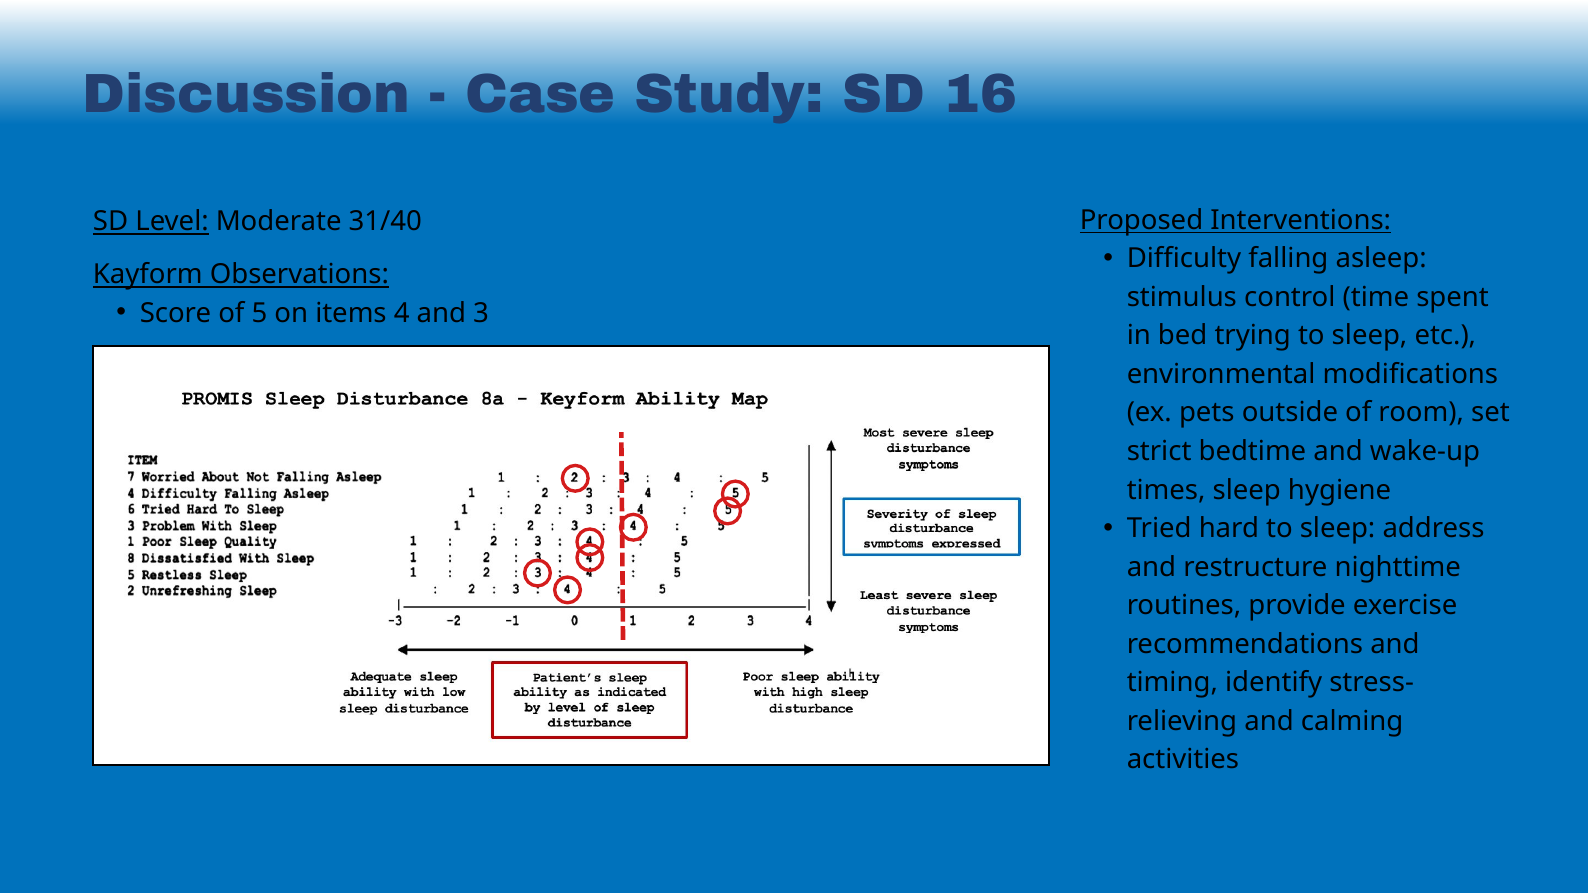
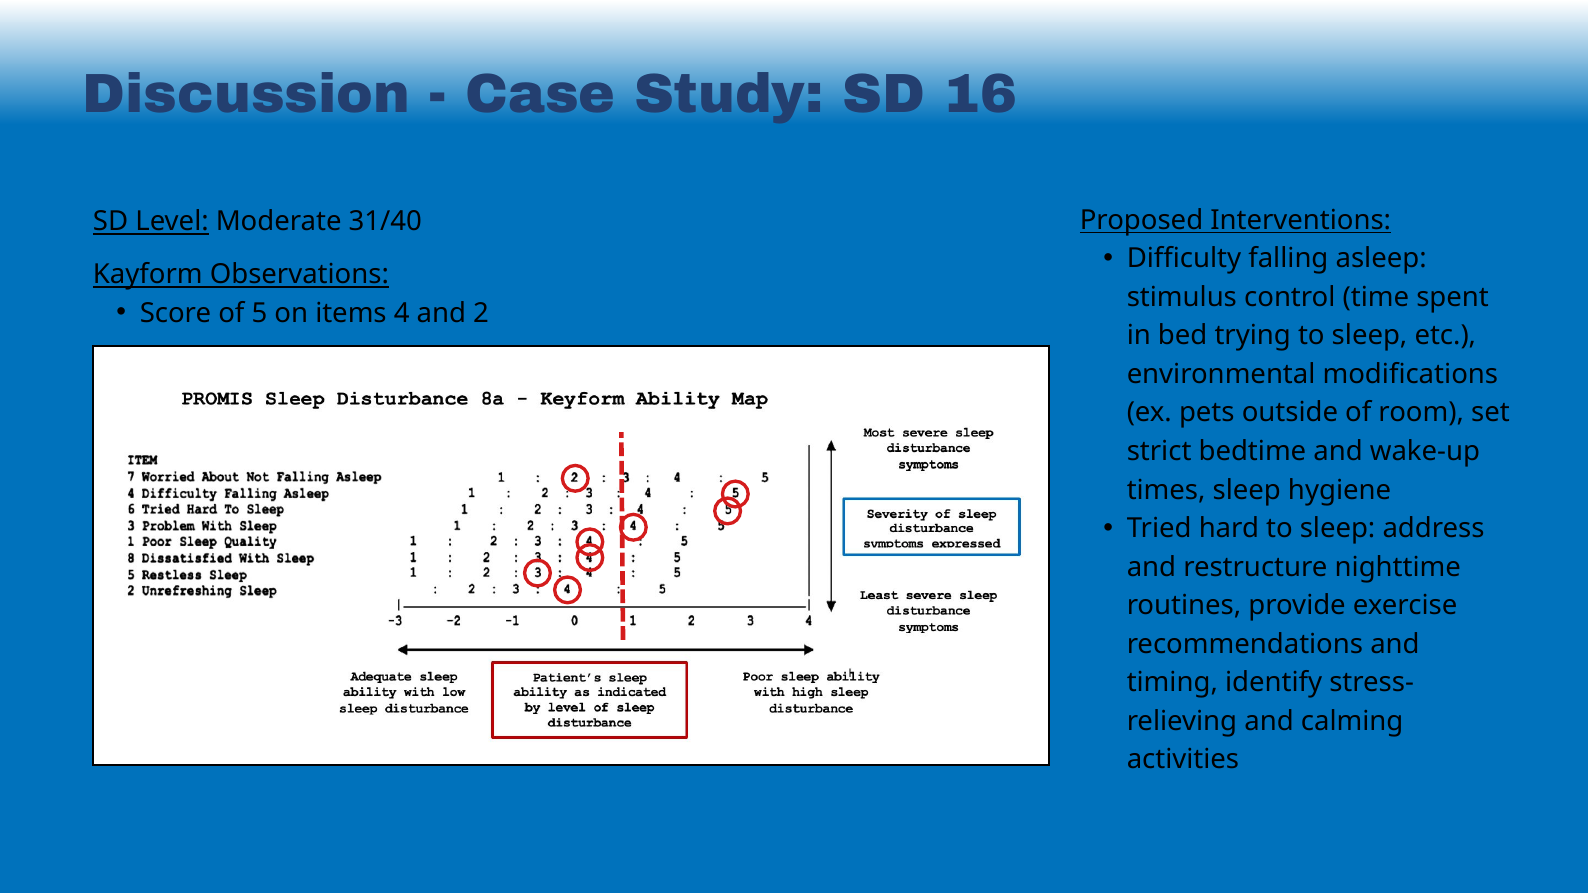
3: 3 -> 2 (481, 313)
